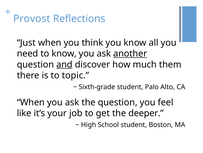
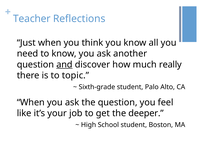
Provost: Provost -> Teacher (32, 19)
another underline: present -> none (130, 53)
them: them -> really (170, 64)
